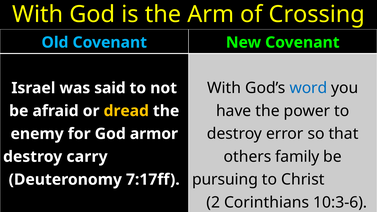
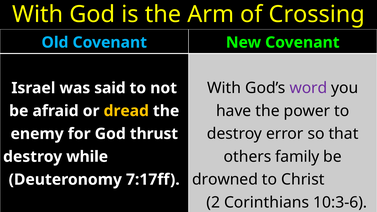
word colour: blue -> purple (308, 88)
armor: armor -> thrust (154, 134)
carry: carry -> while (87, 157)
pursuing: pursuing -> drowned (225, 180)
